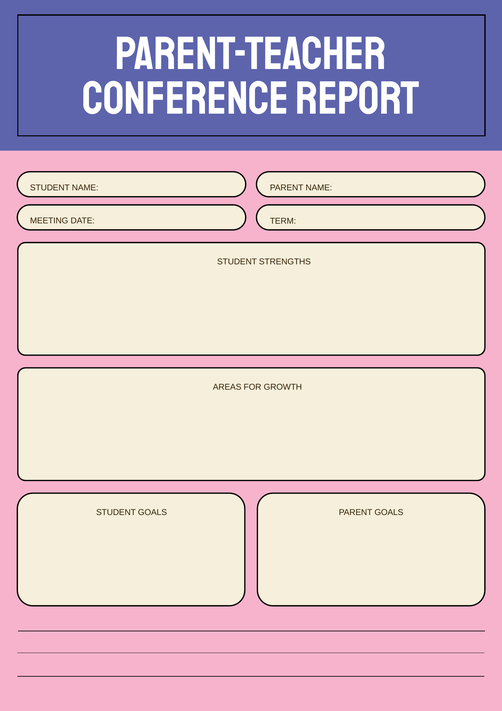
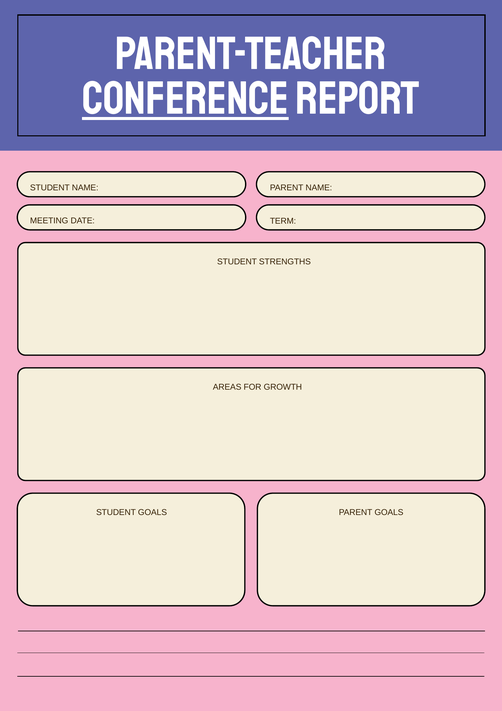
CONFERENCE underline: none -> present (185, 98)
